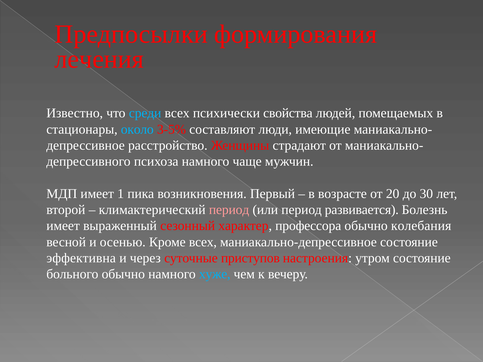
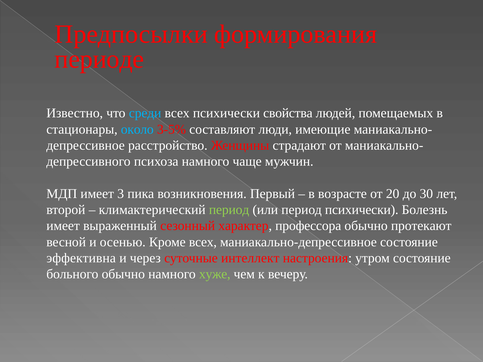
лечения: лечения -> периоде (99, 59)
1: 1 -> 3 (121, 194)
период colour: pink -> light green (229, 210)
период развивается: развивается -> психически (362, 210)
колебания: колебания -> протекают (421, 226)
приступов: приступов -> интеллект (250, 258)
хуже colour: light blue -> light green (215, 274)
